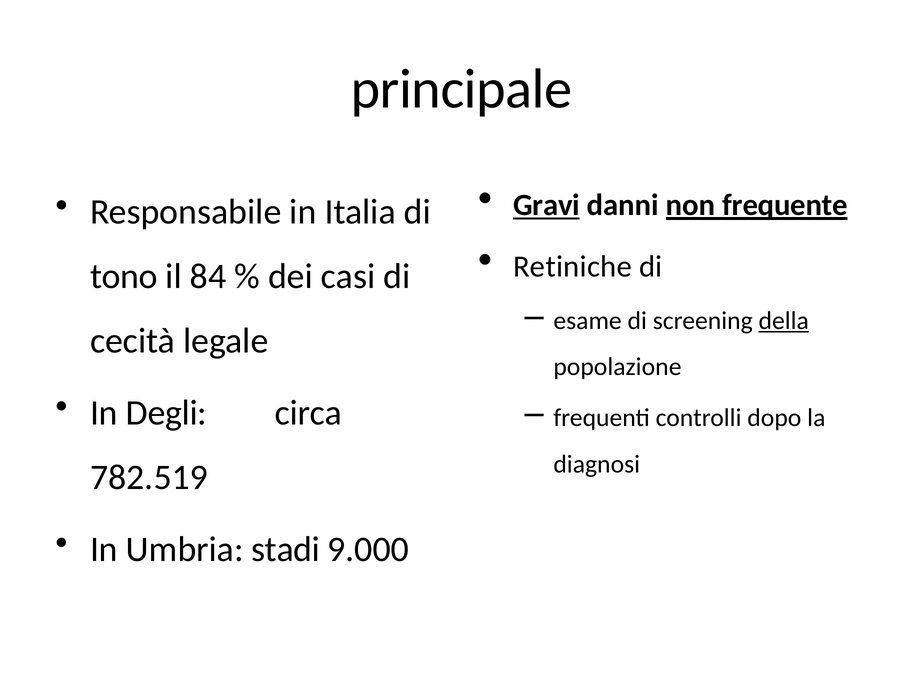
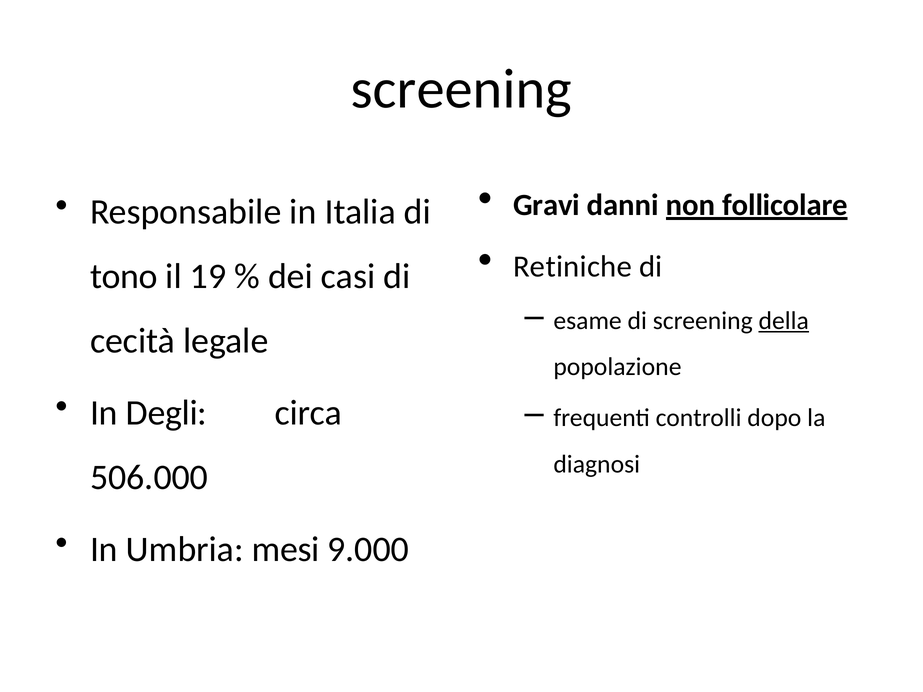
principale: principale -> screening (461, 89)
Gravi underline: present -> none (546, 205)
frequente: frequente -> follicolare (785, 205)
84: 84 -> 19 (208, 276)
782.519: 782.519 -> 506.000 (149, 478)
stadi: stadi -> mesi (286, 549)
